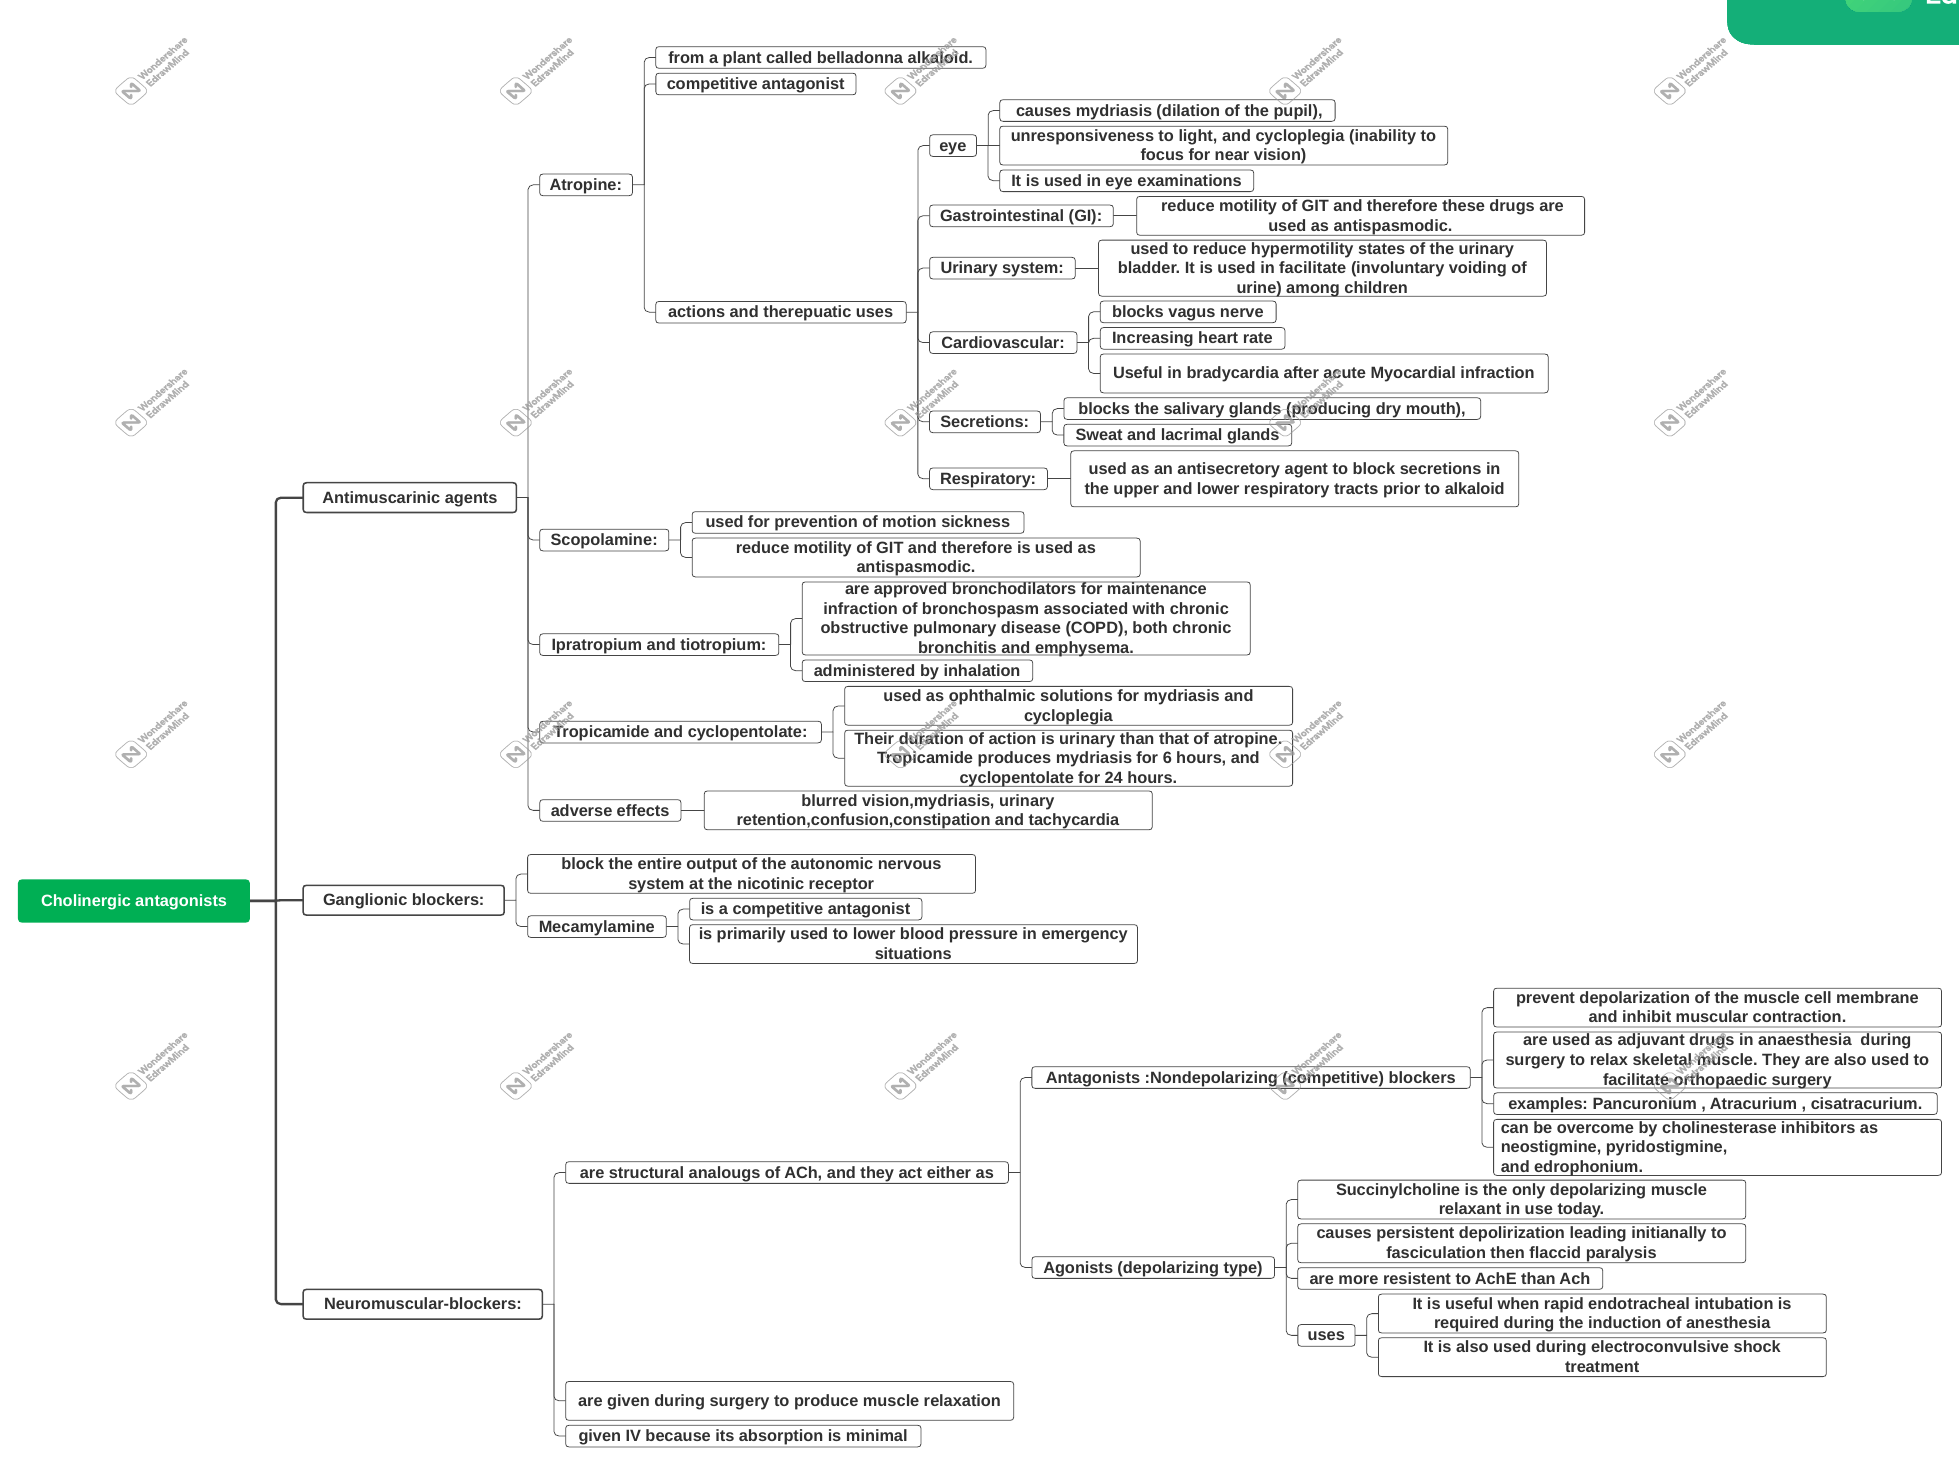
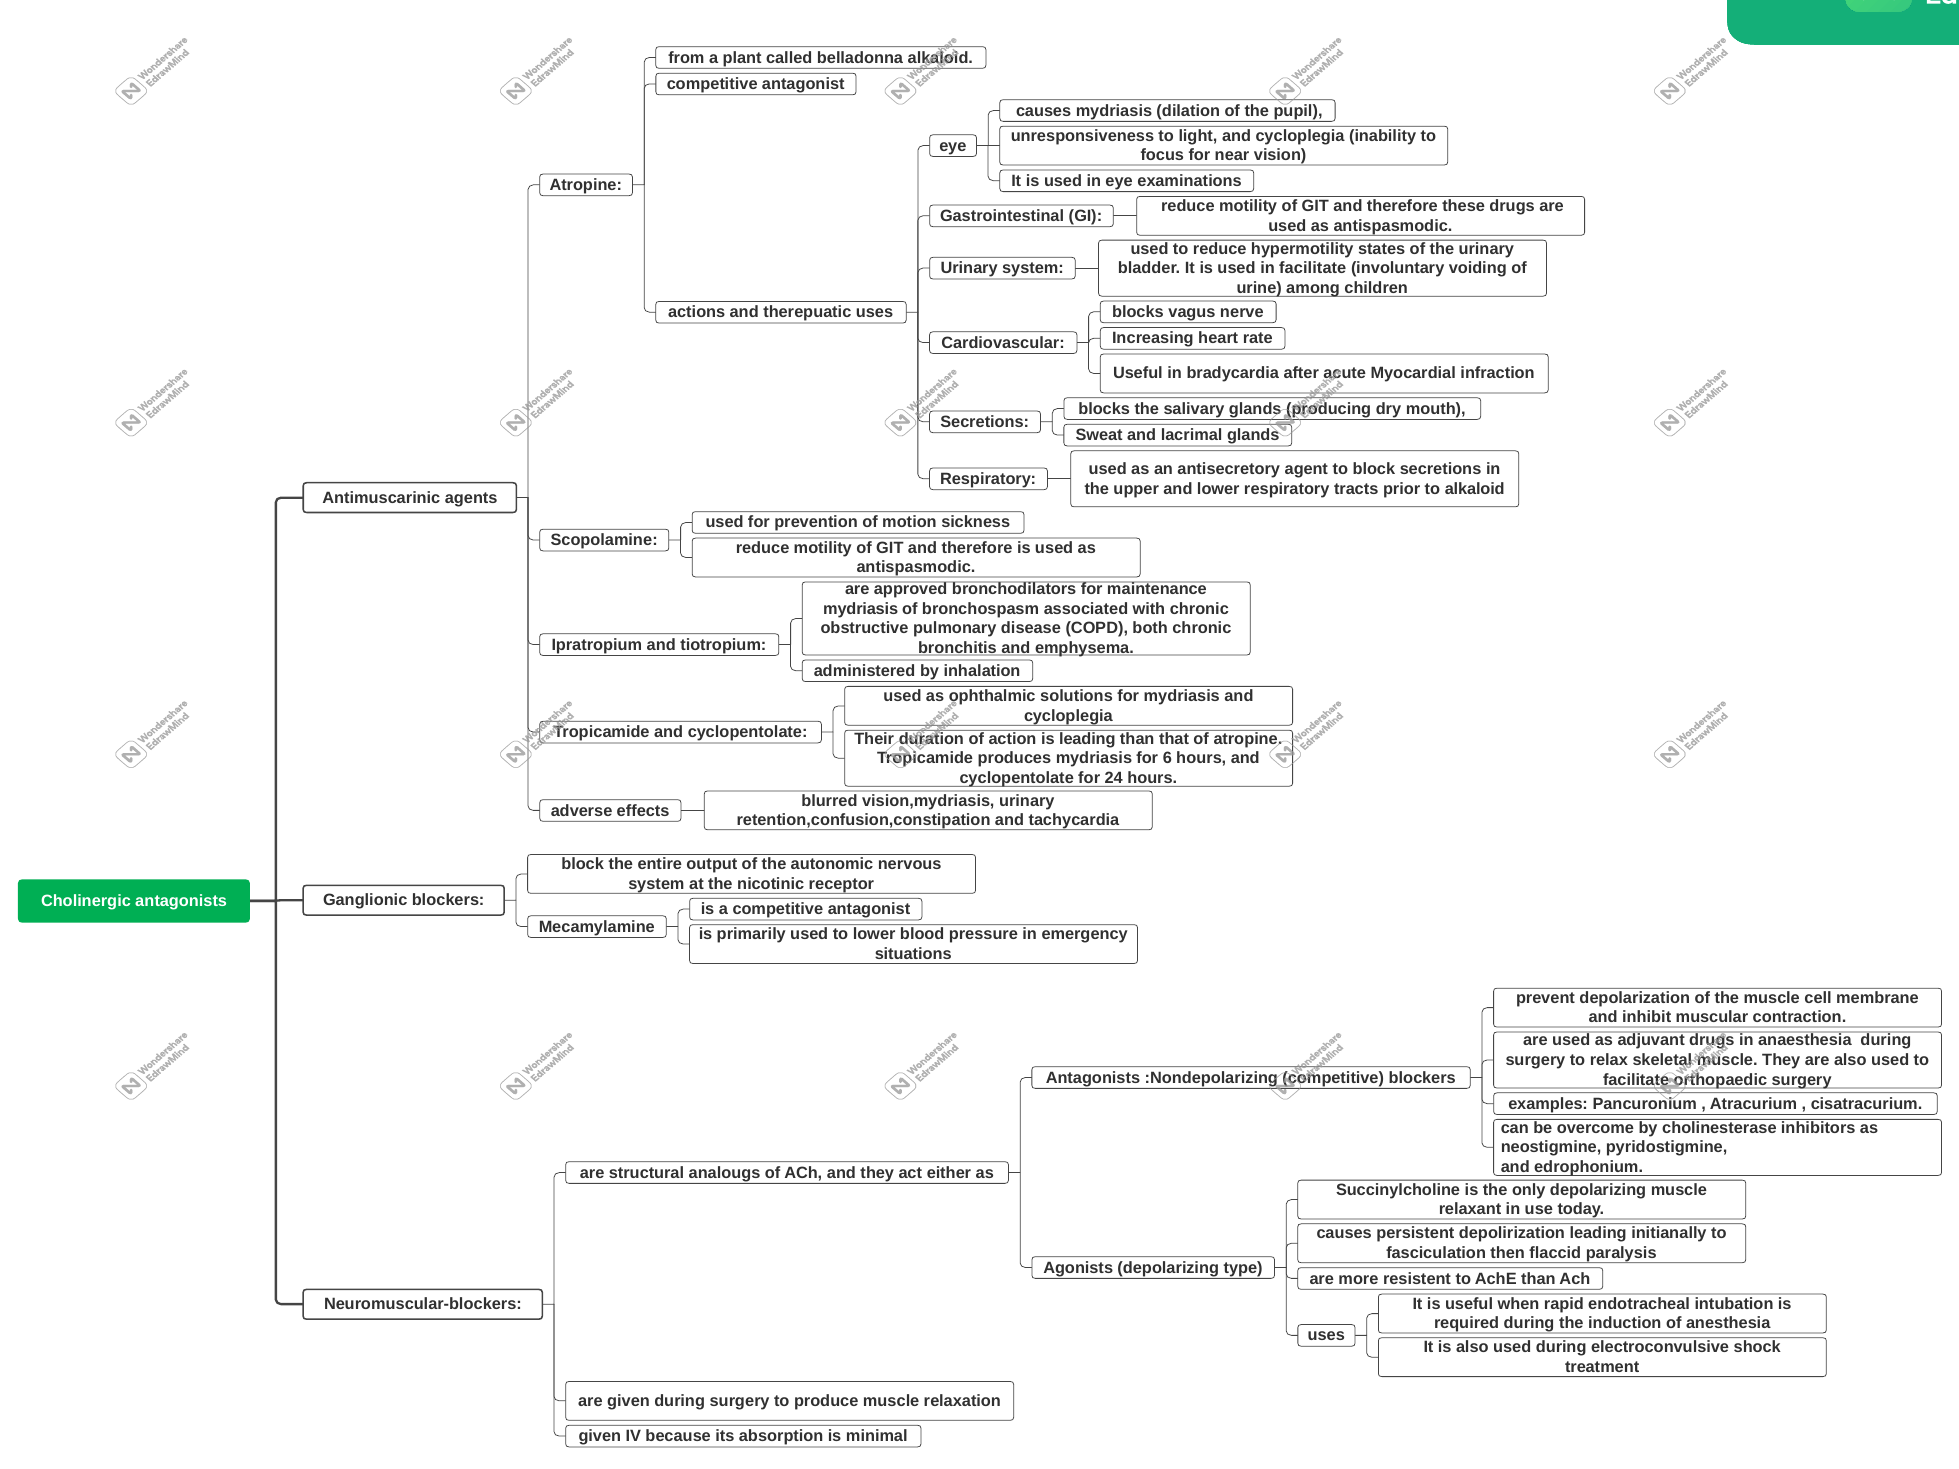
infraction: infraction -> mydriasis (861, 609)
is urinary: urinary -> leading (1087, 739)
